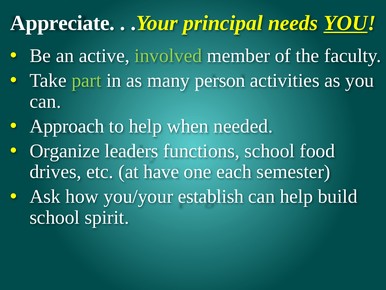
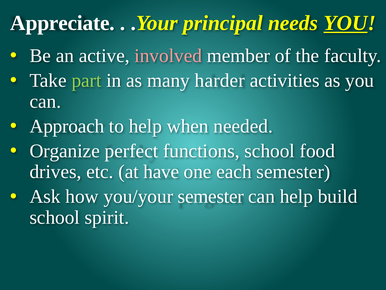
involved colour: light green -> pink (168, 56)
person: person -> harder (220, 80)
leaders: leaders -> perfect (131, 151)
you/your establish: establish -> semester (211, 196)
